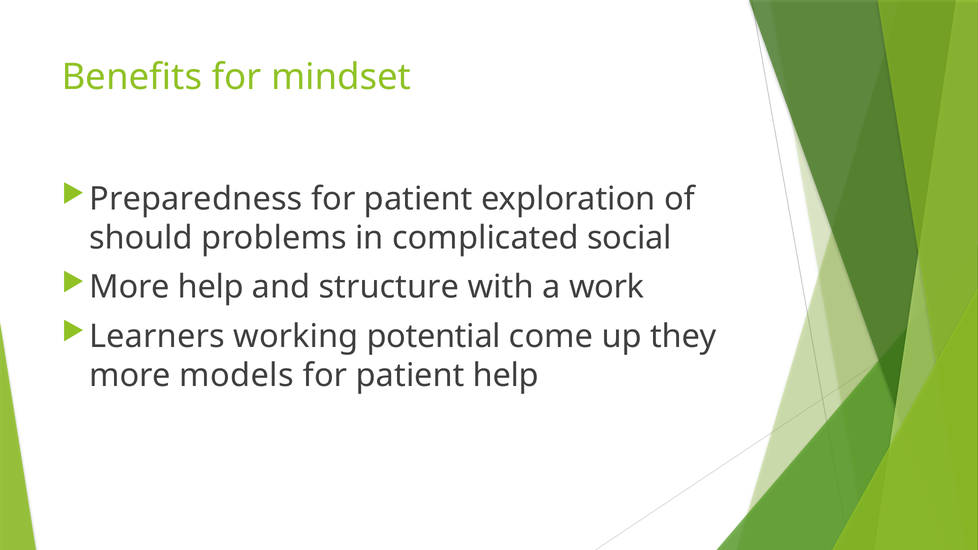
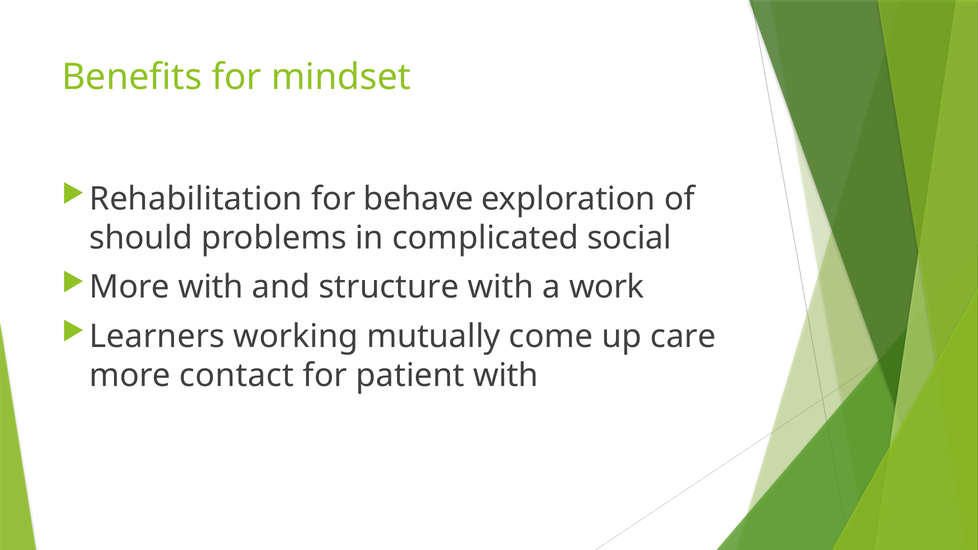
Preparedness: Preparedness -> Rehabilitation (196, 199)
patient: patient -> behave (419, 199)
More help: help -> with (211, 287)
potential: potential -> mutually (434, 337)
they: they -> care (683, 337)
models: models -> contact (237, 376)
patient help: help -> with (506, 376)
